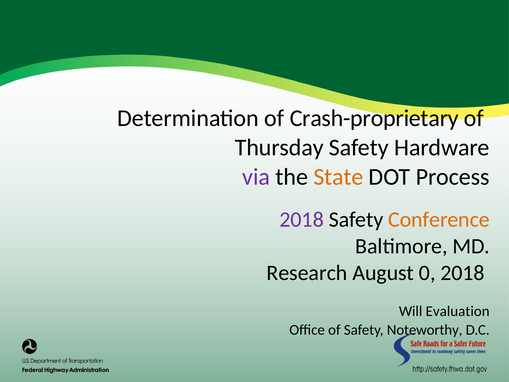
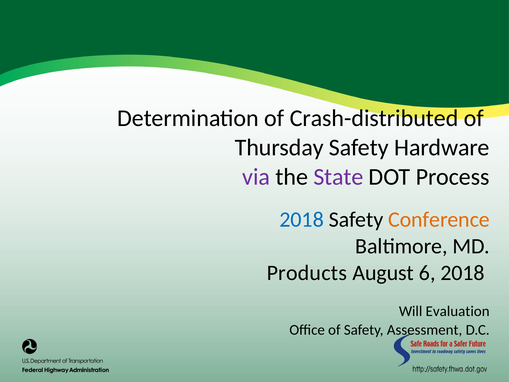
Crash-proprietary: Crash-proprietary -> Crash-distributed (374, 118)
State colour: orange -> purple (338, 177)
2018 colour: purple -> blue (302, 219)
Research: Research -> Products (307, 273)
0: 0 -> 6 (427, 273)
Noteworthy: Noteworthy -> Assessment (425, 330)
